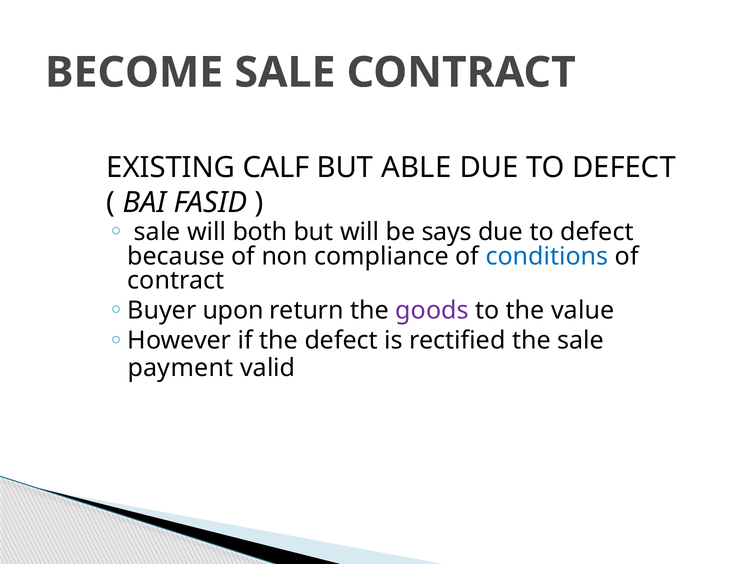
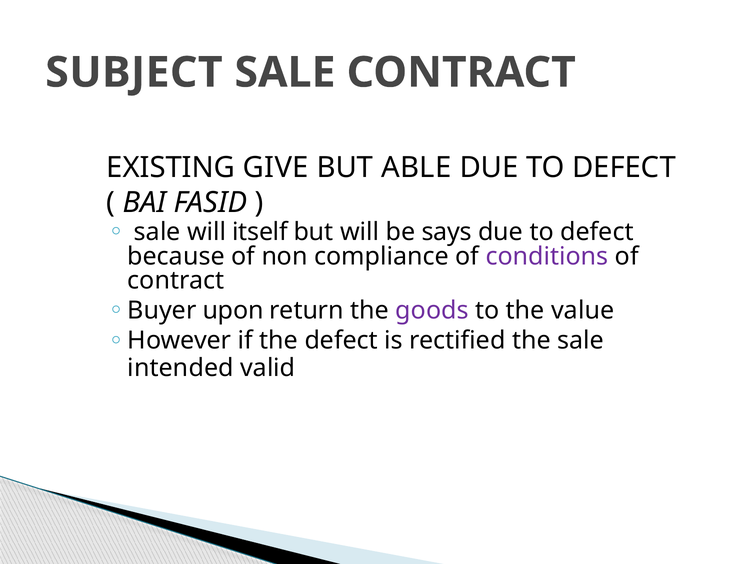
BECOME: BECOME -> SUBJECT (134, 73)
CALF: CALF -> GIVE (276, 167)
both: both -> itself (260, 232)
conditions colour: blue -> purple (547, 256)
payment: payment -> intended (181, 368)
